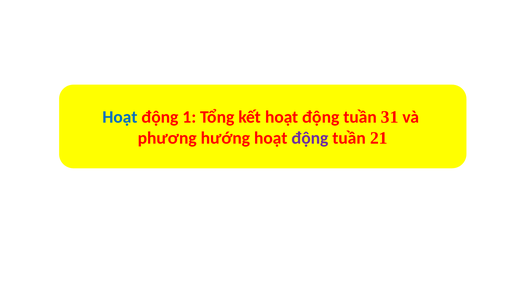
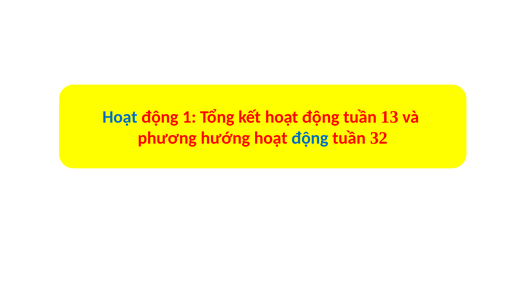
31: 31 -> 13 (390, 117)
động colour: purple -> blue (310, 138)
21: 21 -> 32 (379, 138)
